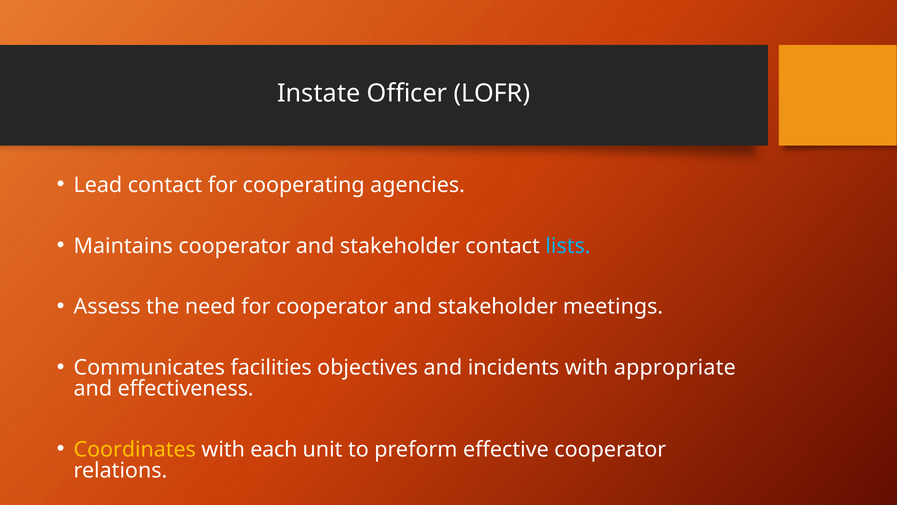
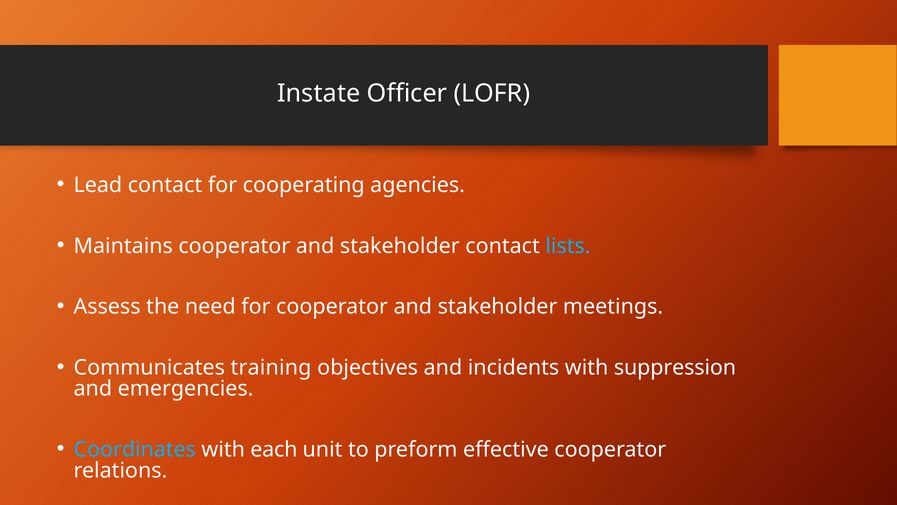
facilities: facilities -> training (271, 367)
appropriate: appropriate -> suppression (675, 367)
effectiveness: effectiveness -> emergencies (186, 388)
Coordinates colour: yellow -> light blue (135, 449)
